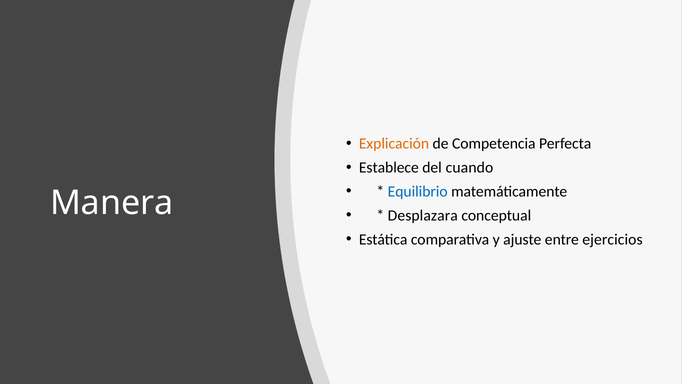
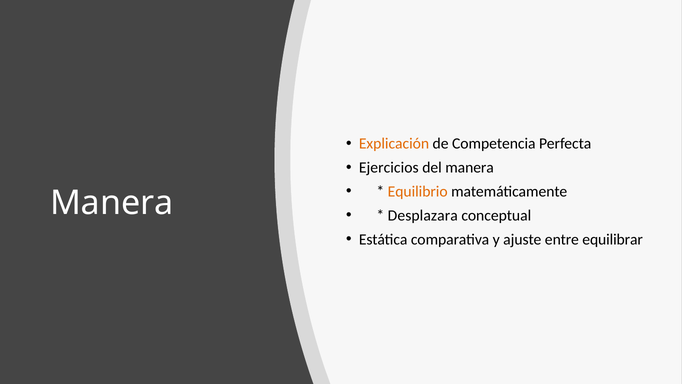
Establece: Establece -> Ejercicios (389, 167)
del cuando: cuando -> manera (470, 167)
Equilibrio colour: blue -> orange (418, 191)
ejercicios: ejercicios -> equilibrar (613, 239)
